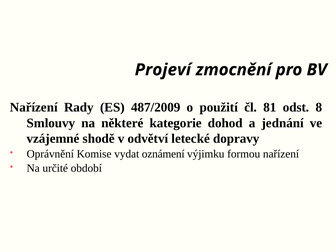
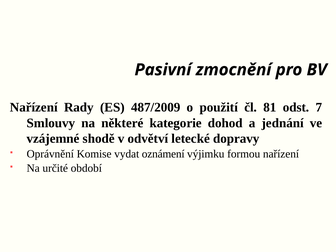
Projeví: Projeví -> Pasivní (163, 70)
8: 8 -> 7 (319, 107)
